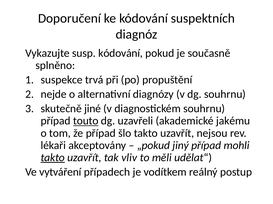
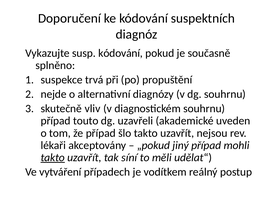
jiné: jiné -> vliv (93, 109)
touto underline: present -> none (86, 121)
jakému: jakému -> uveden (233, 121)
vliv: vliv -> síní (129, 158)
